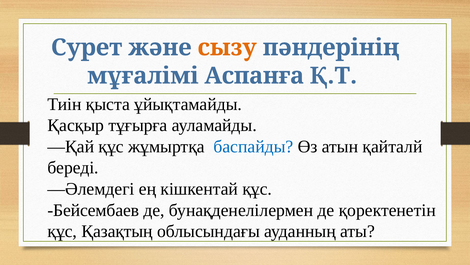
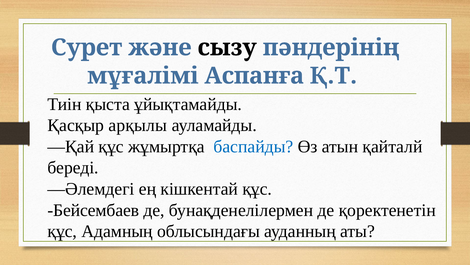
сызу colour: orange -> black (227, 47)
тұғырға: тұғырға -> арқылы (138, 125)
Қазақтың: Қазақтың -> Адамның (117, 231)
